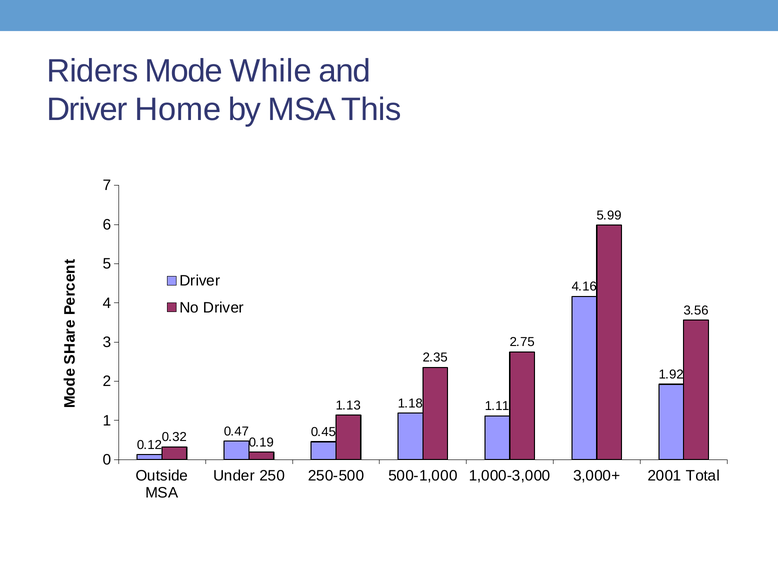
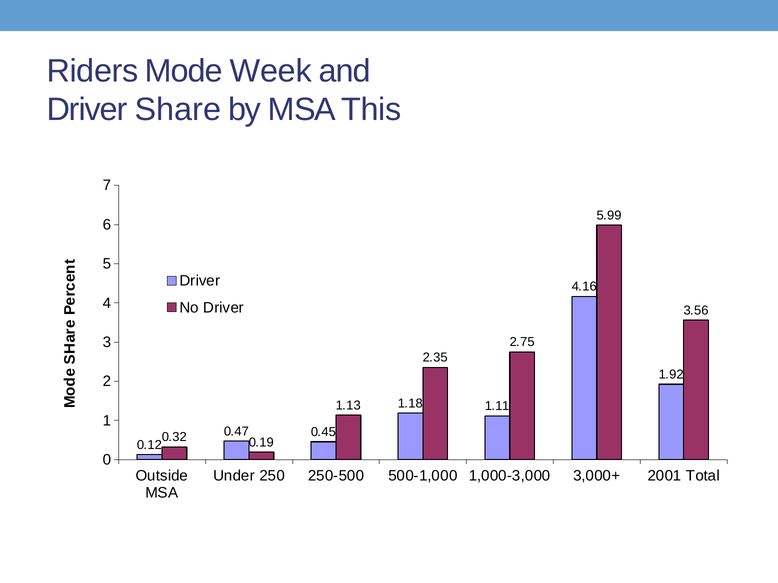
While: While -> Week (271, 71)
Home: Home -> Share (178, 110)
